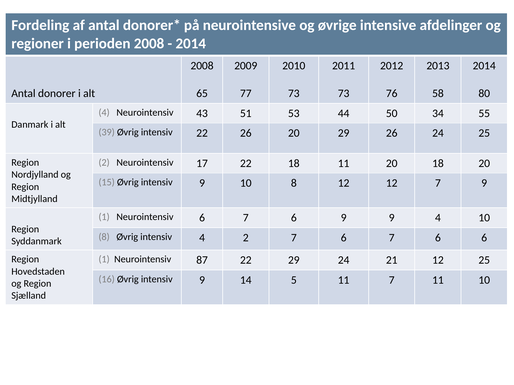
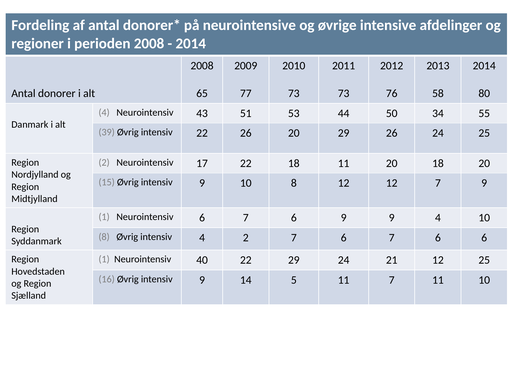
87: 87 -> 40 (202, 260)
